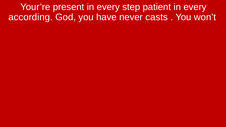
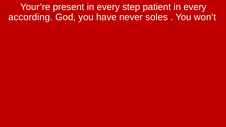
casts: casts -> soles (157, 17)
